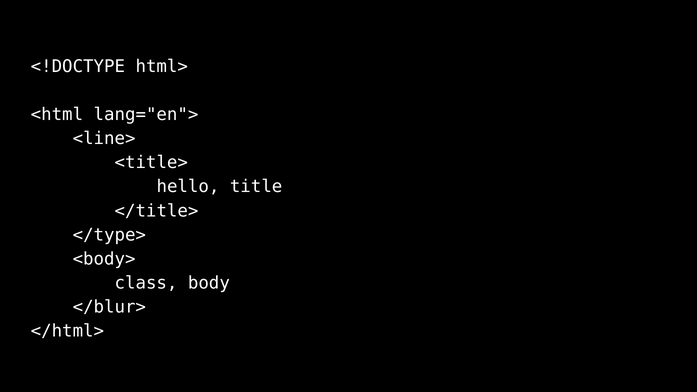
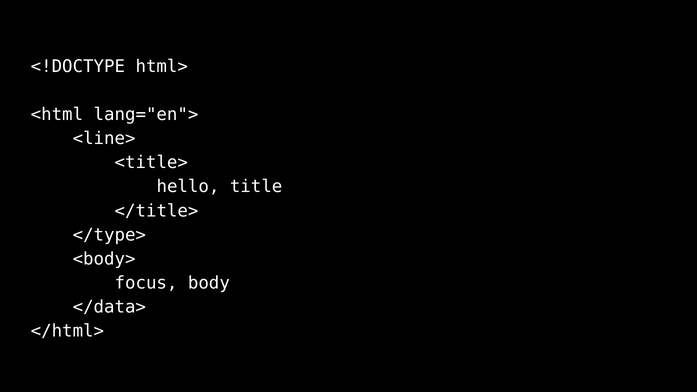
class: class -> focus (146, 283)
</blur>: </blur> -> </data> (109, 307)
